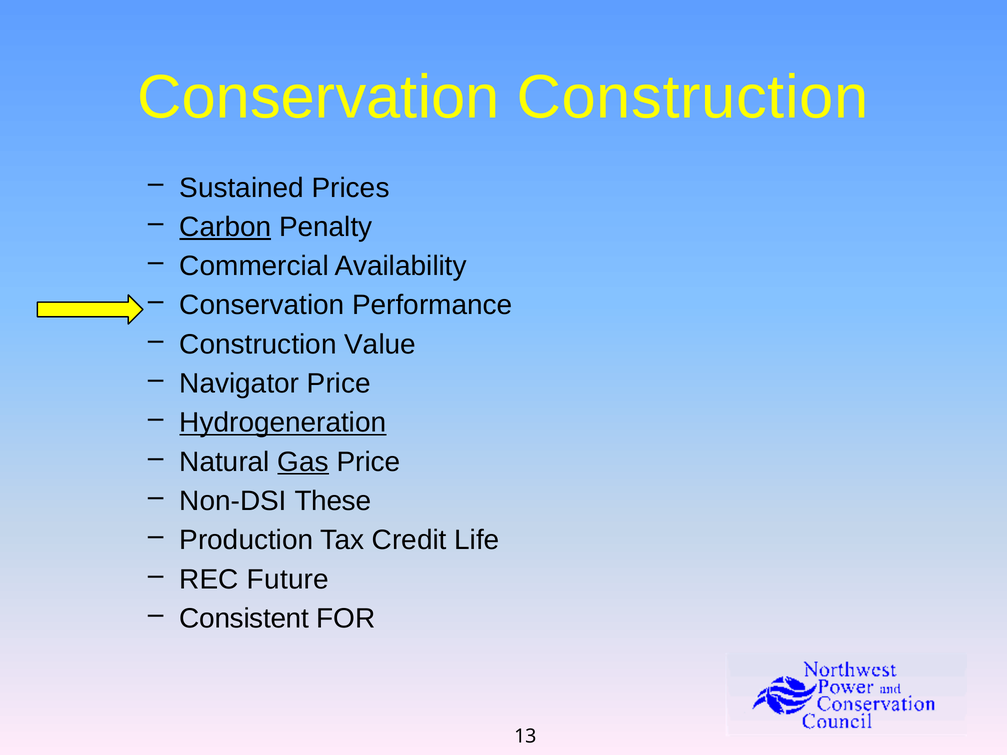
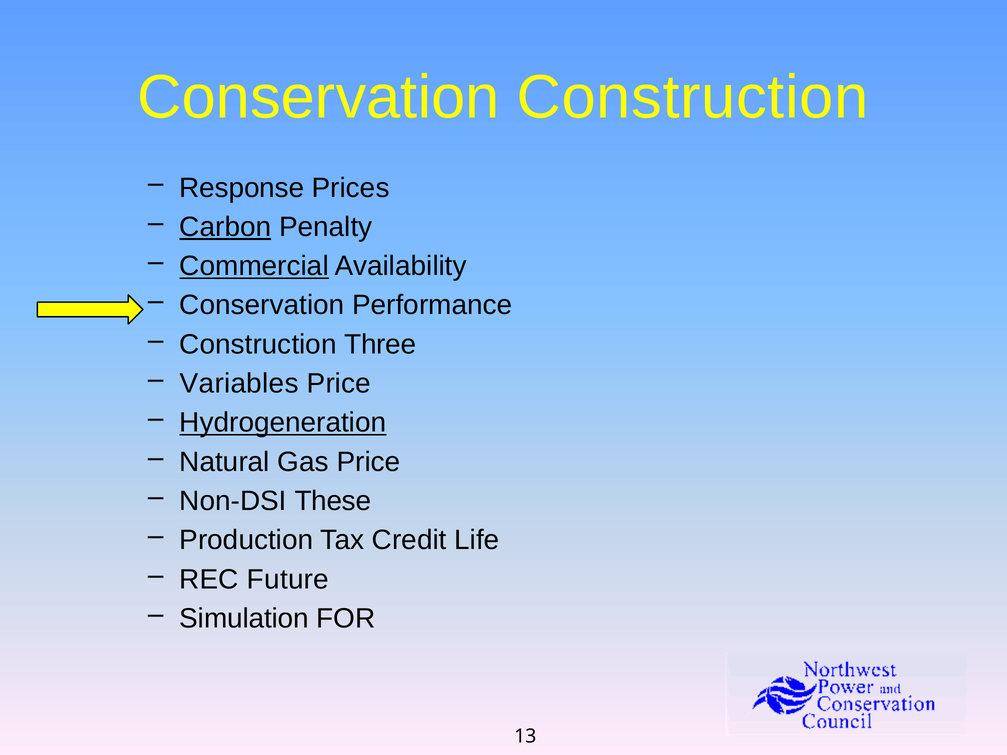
Sustained: Sustained -> Response (242, 188)
Commercial underline: none -> present (254, 266)
Value: Value -> Three (380, 345)
Navigator: Navigator -> Variables (239, 384)
Gas underline: present -> none (303, 462)
Consistent: Consistent -> Simulation (244, 619)
